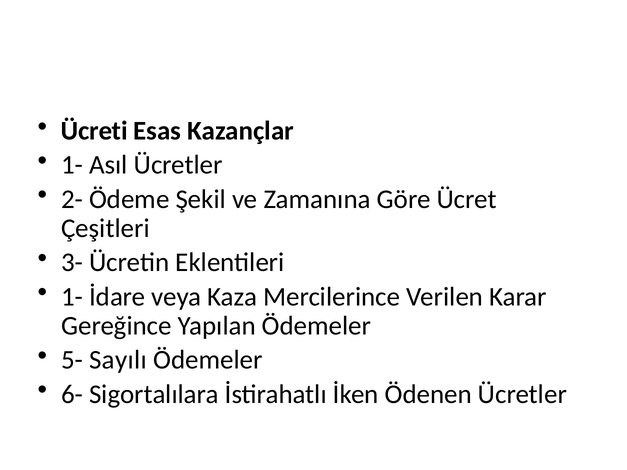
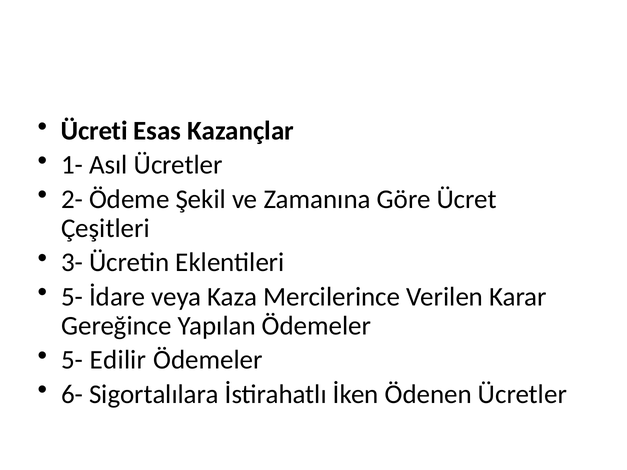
1-: 1- -> 5- (72, 297)
Sayılı: Sayılı -> Edilir (118, 360)
